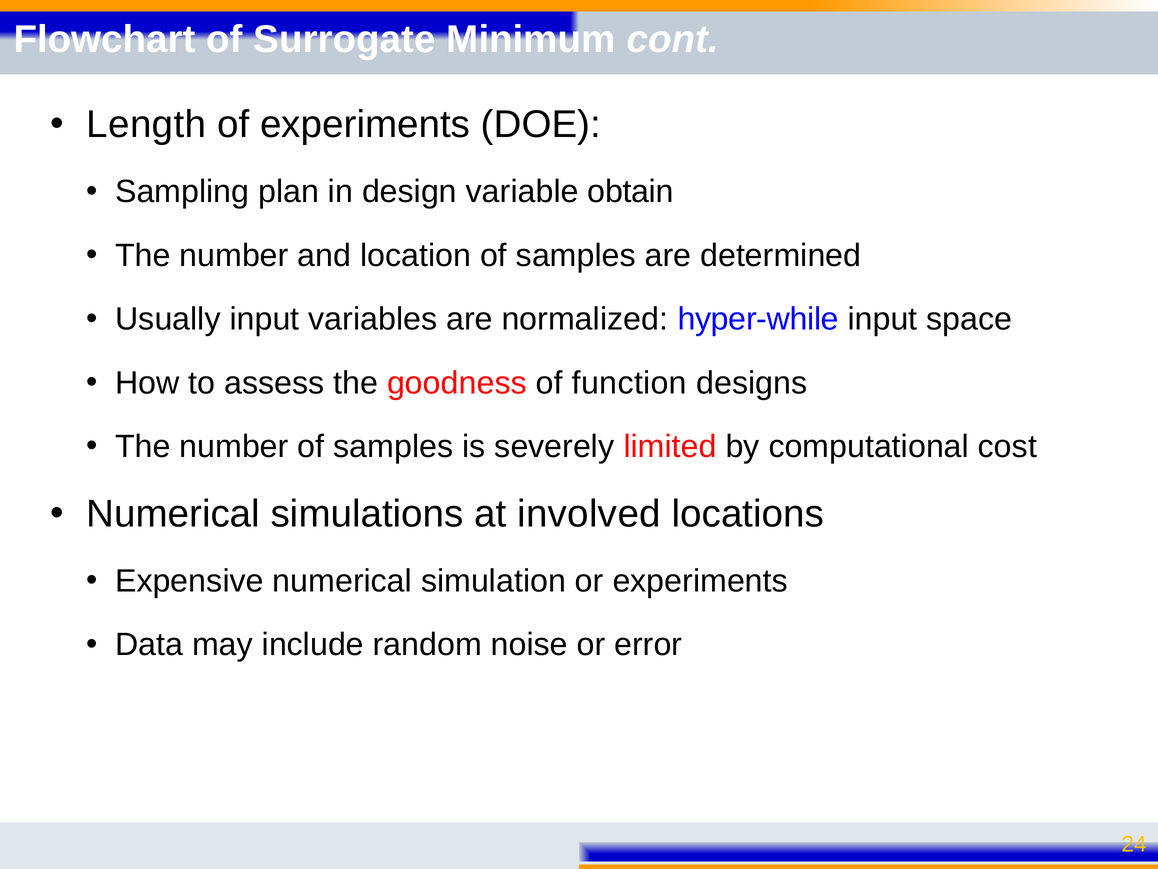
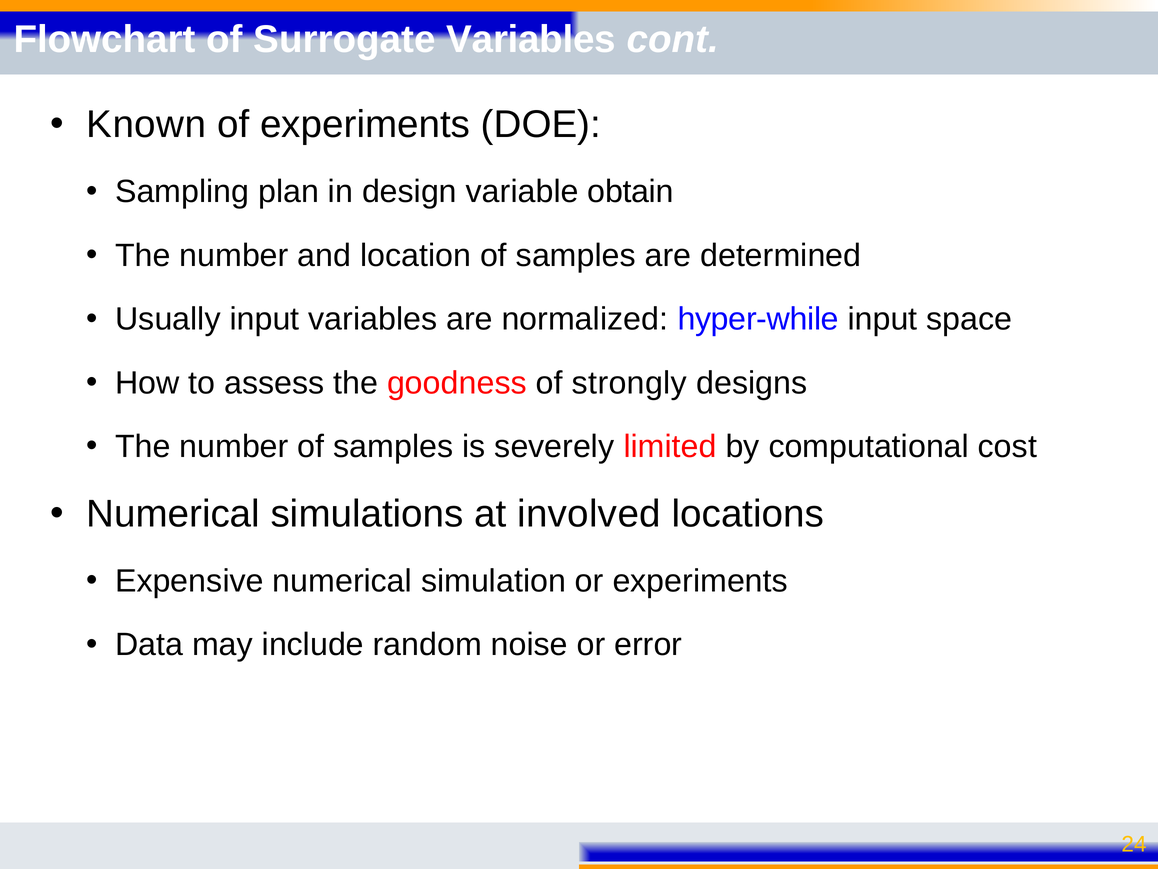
Surrogate Minimum: Minimum -> Variables (531, 40)
Length: Length -> Known (146, 124)
function: function -> strongly (629, 383)
